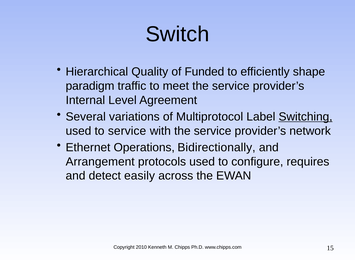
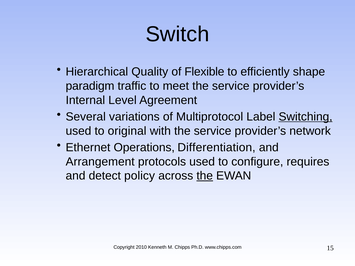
Funded: Funded -> Flexible (204, 72)
to service: service -> original (127, 131)
Bidirectionally: Bidirectionally -> Differentiation (217, 148)
easily: easily -> policy (140, 176)
the underline: none -> present (205, 176)
